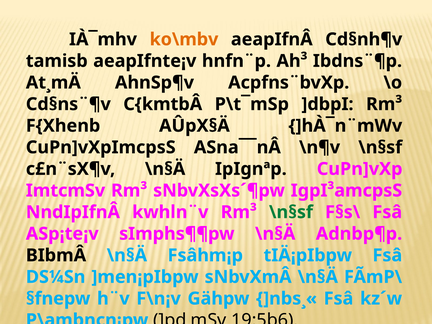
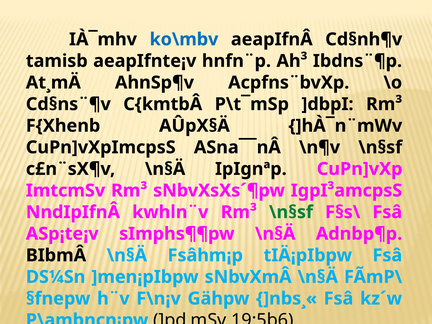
ko\mbv colour: orange -> blue (184, 39)
